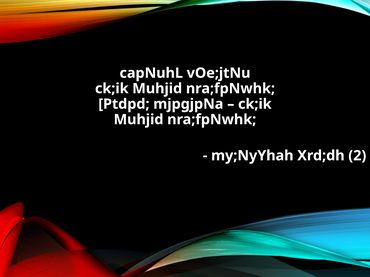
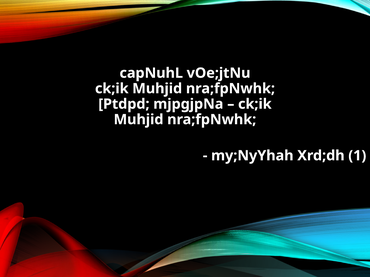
2: 2 -> 1 (357, 156)
